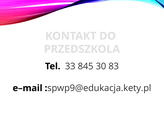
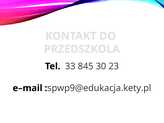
83: 83 -> 23 (114, 66)
